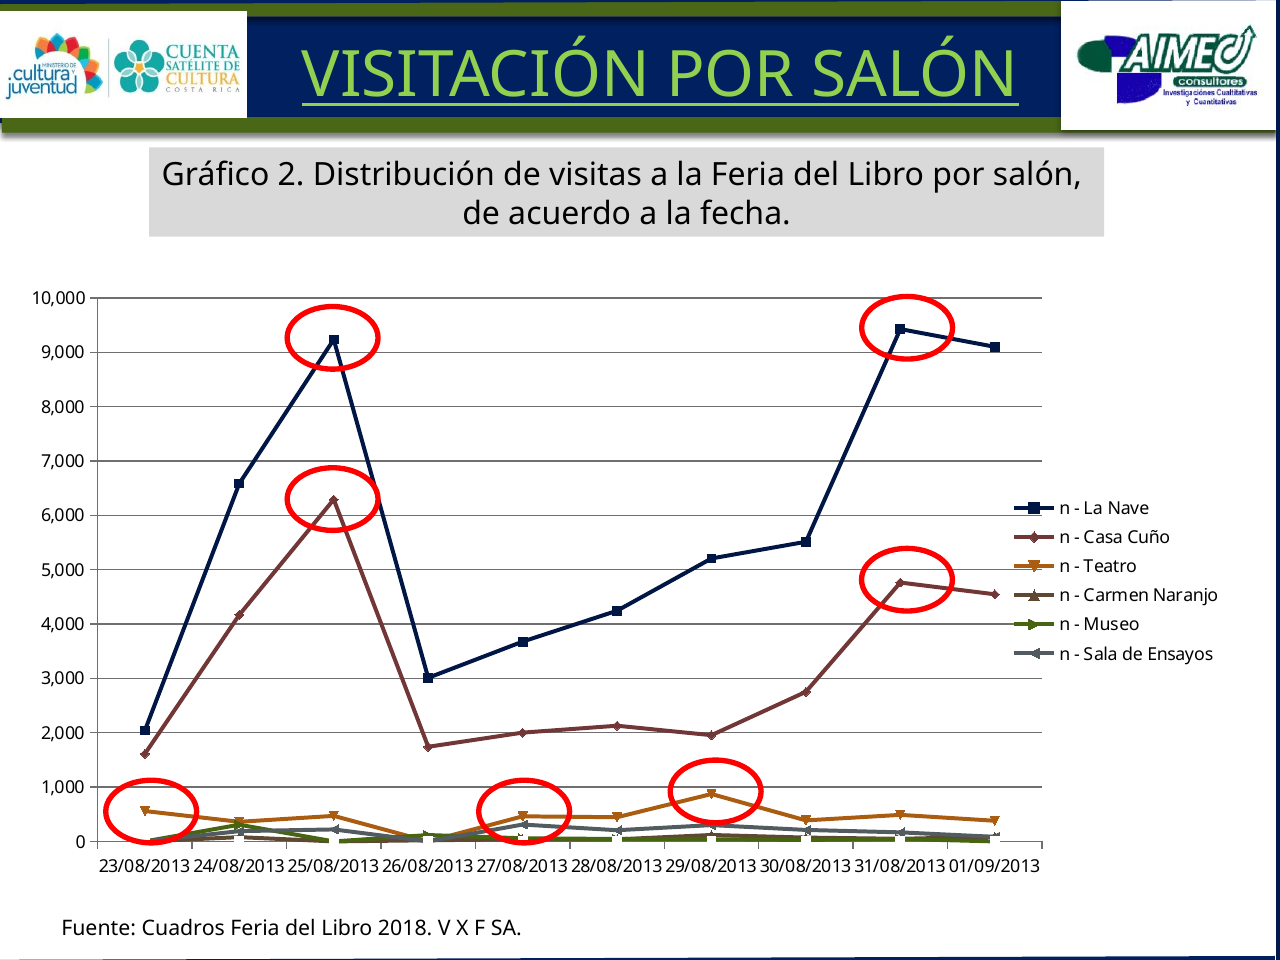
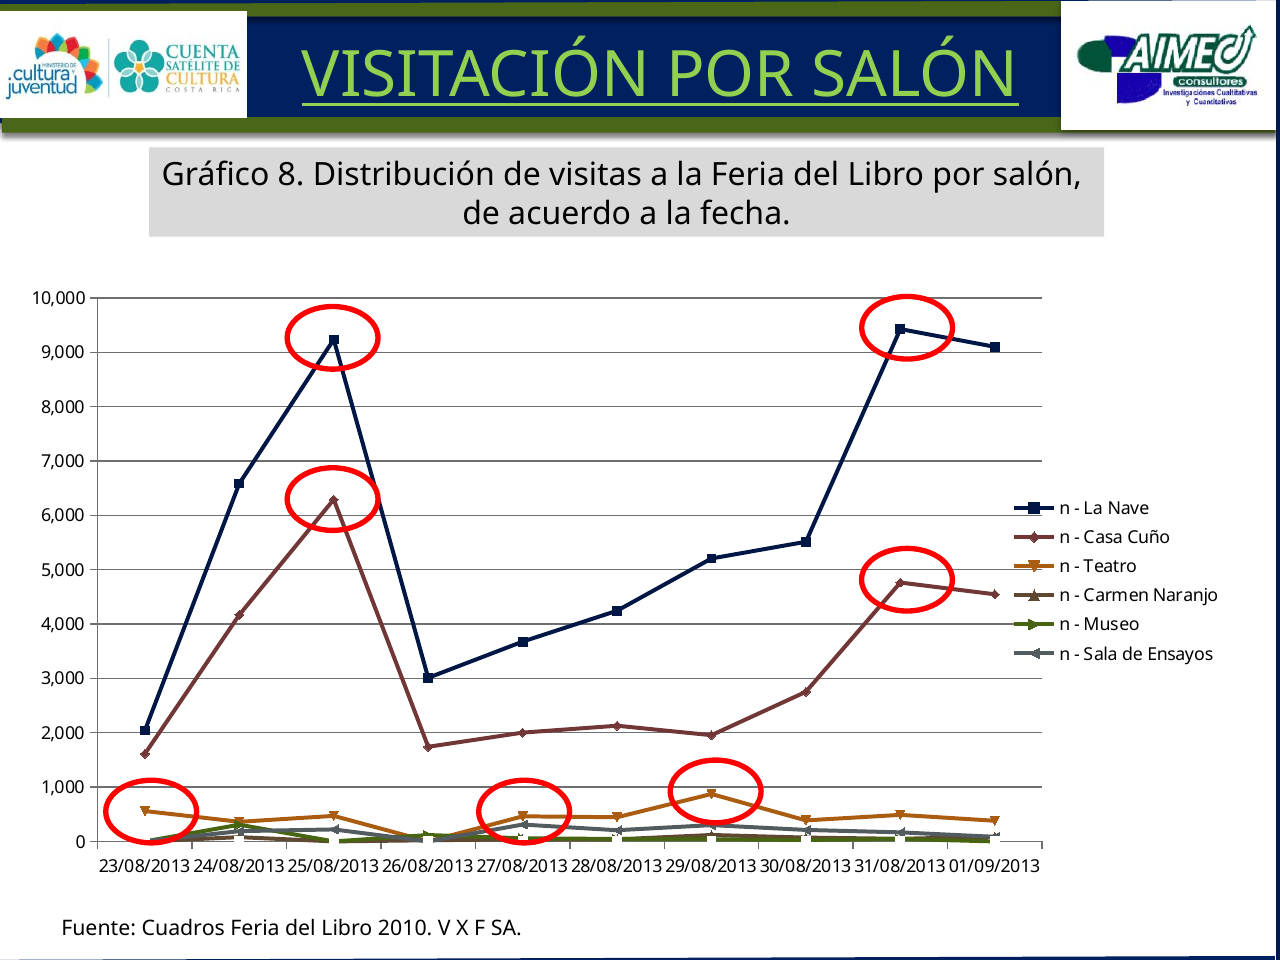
2: 2 -> 8 (291, 175)
2018: 2018 -> 2010 (405, 929)
